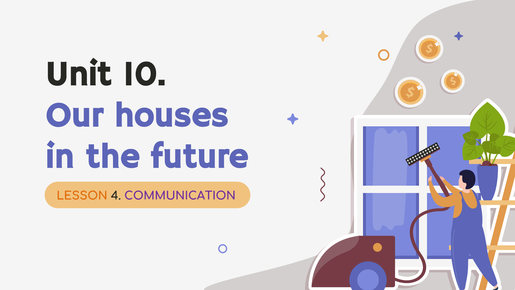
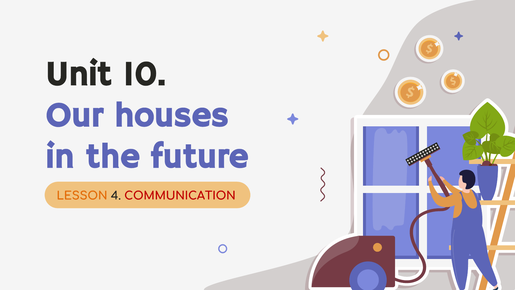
COMMUNICATION colour: purple -> red (180, 196)
